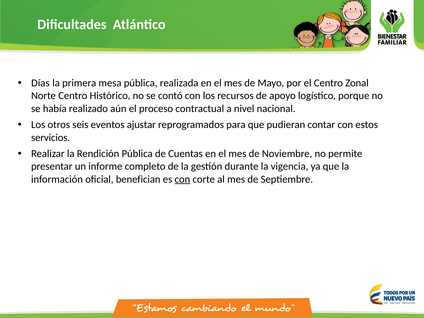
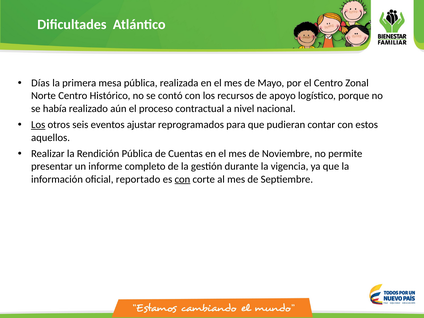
Los underline: none -> present (38, 125)
servicios: servicios -> aquellos (51, 138)
benefician: benefician -> reportado (138, 179)
